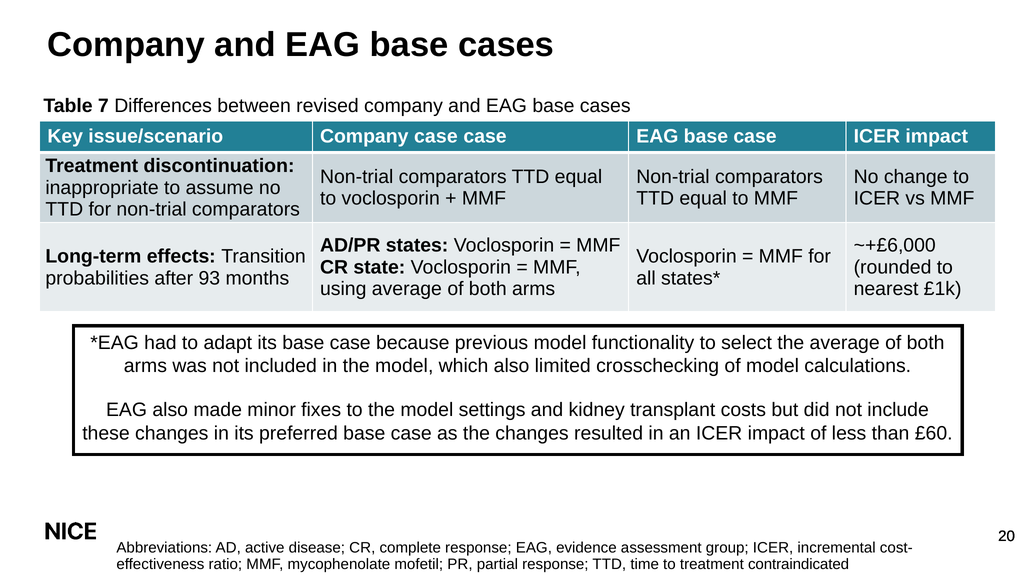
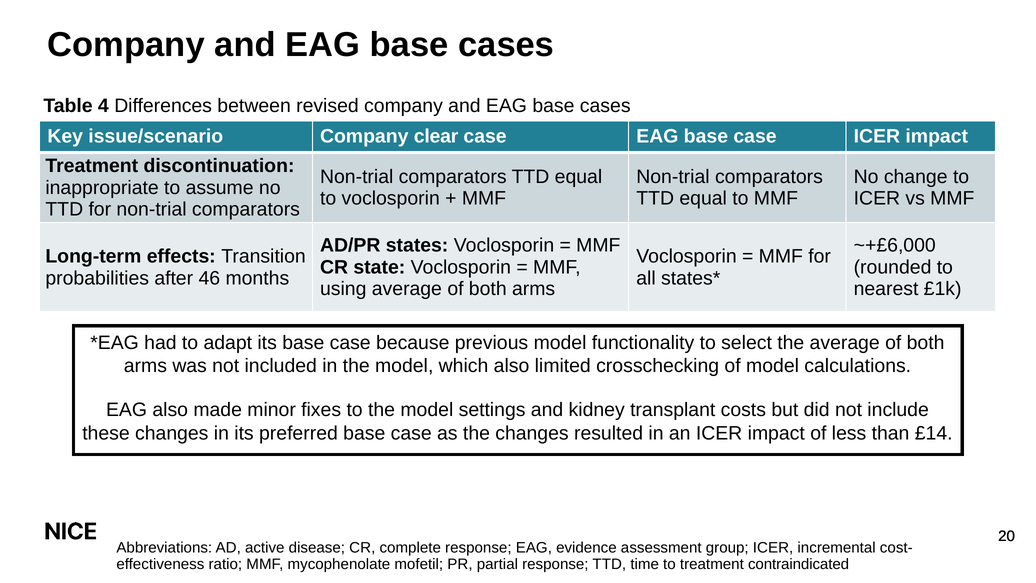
7: 7 -> 4 (103, 106)
Company case: case -> clear (436, 136)
93: 93 -> 46 (209, 278)
£60: £60 -> £14 (934, 433)
